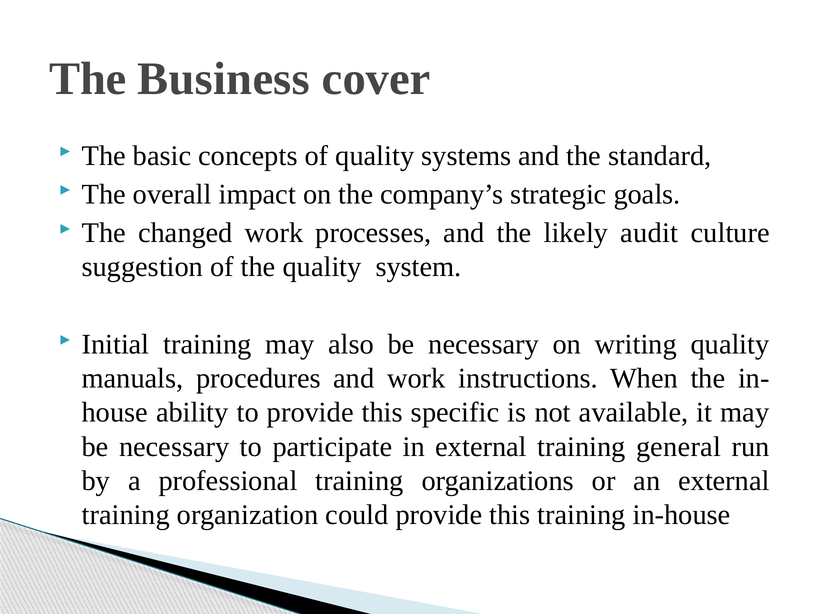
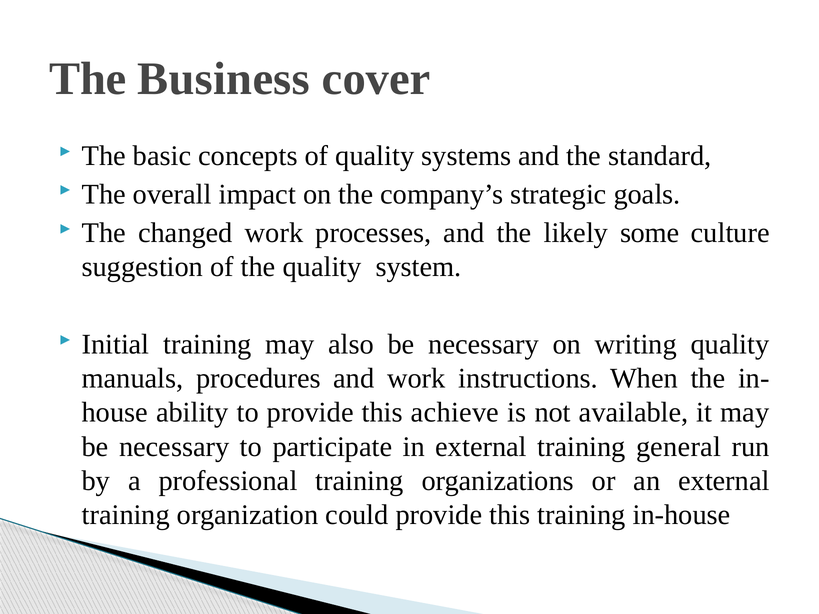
audit: audit -> some (650, 233)
specific: specific -> achieve (455, 413)
